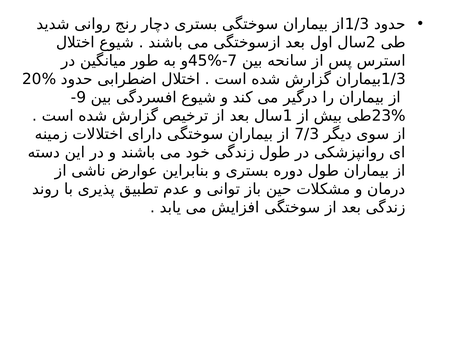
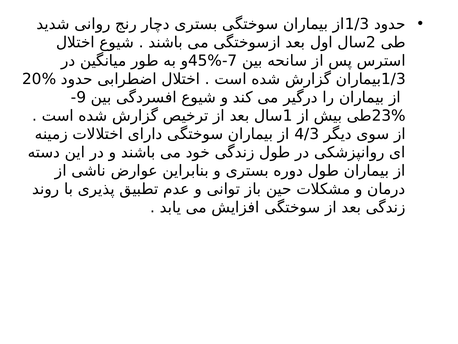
7/3: 7/3 -> 4/3 (307, 134)
